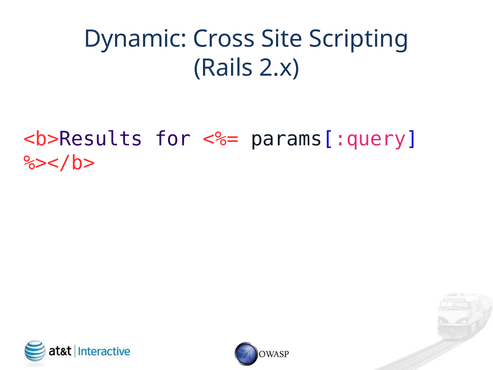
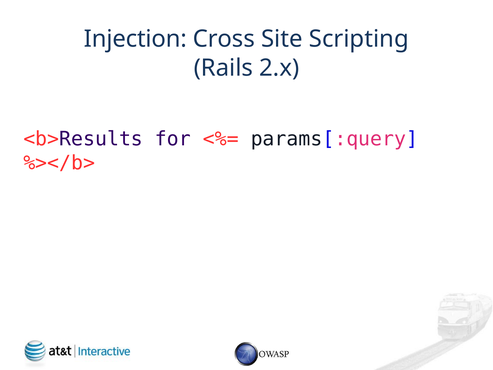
Dynamic: Dynamic -> Injection (135, 39)
